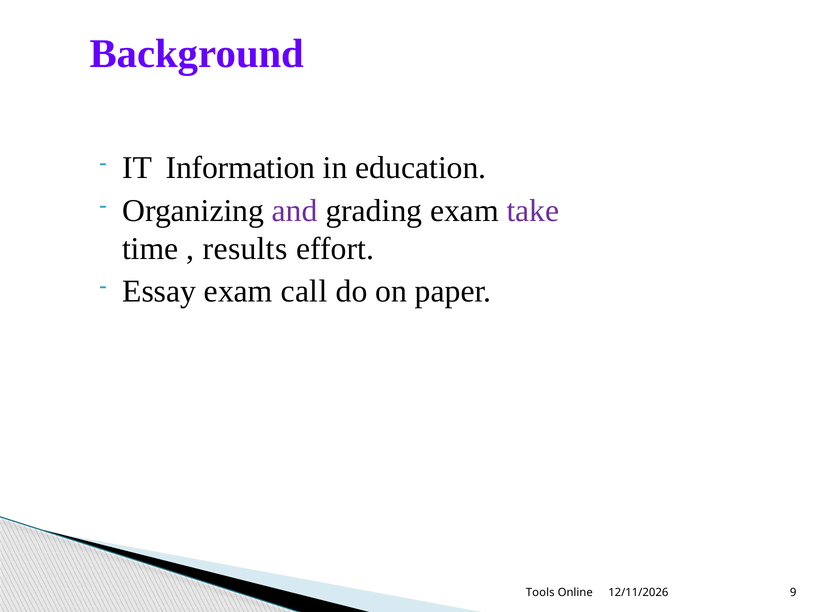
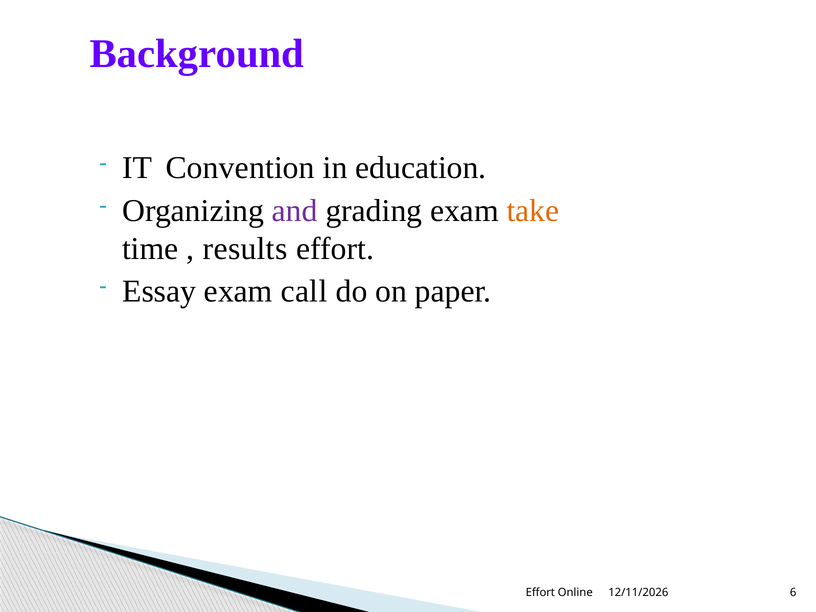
Information: Information -> Convention (240, 168)
take colour: purple -> orange (533, 211)
Tools: Tools -> Effort (540, 593)
9: 9 -> 6 (793, 593)
